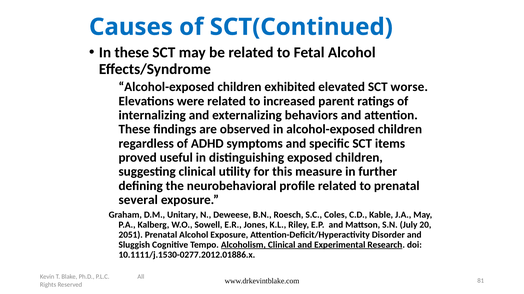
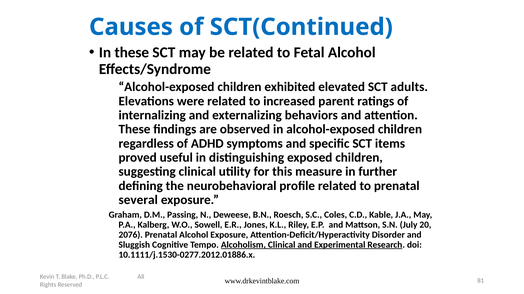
worse: worse -> adults (409, 87)
Unitary: Unitary -> Passing (183, 215)
2051: 2051 -> 2076 (131, 235)
